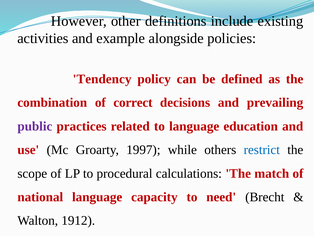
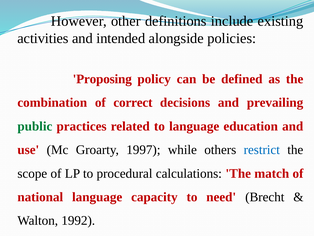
example: example -> intended (121, 38)
Tendency: Tendency -> Proposing (102, 79)
public colour: purple -> green (35, 126)
1912: 1912 -> 1992 (78, 220)
